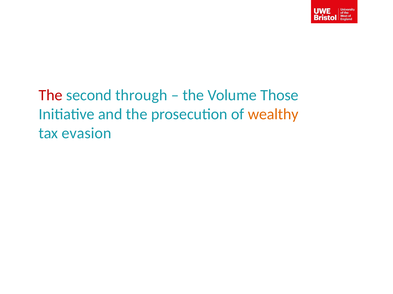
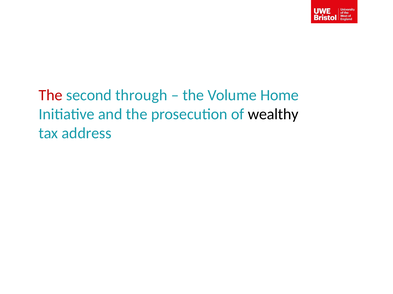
Those: Those -> Home (280, 95)
wealthy colour: orange -> black (273, 114)
evasion: evasion -> address (87, 133)
